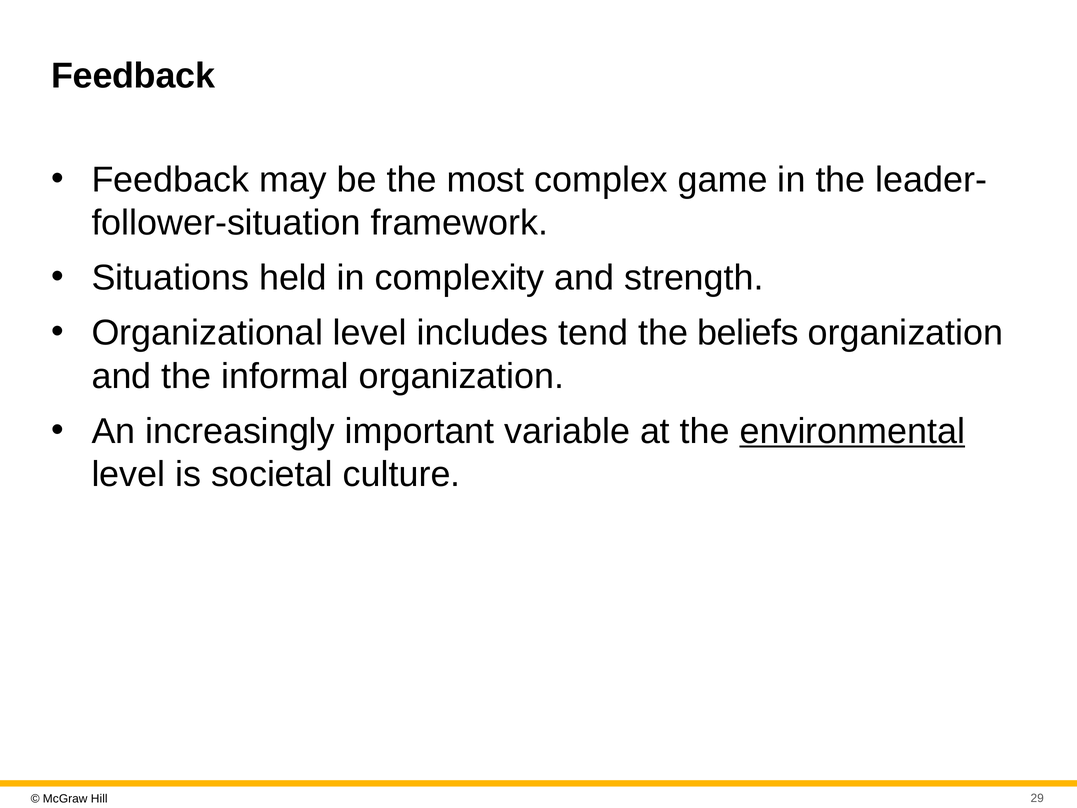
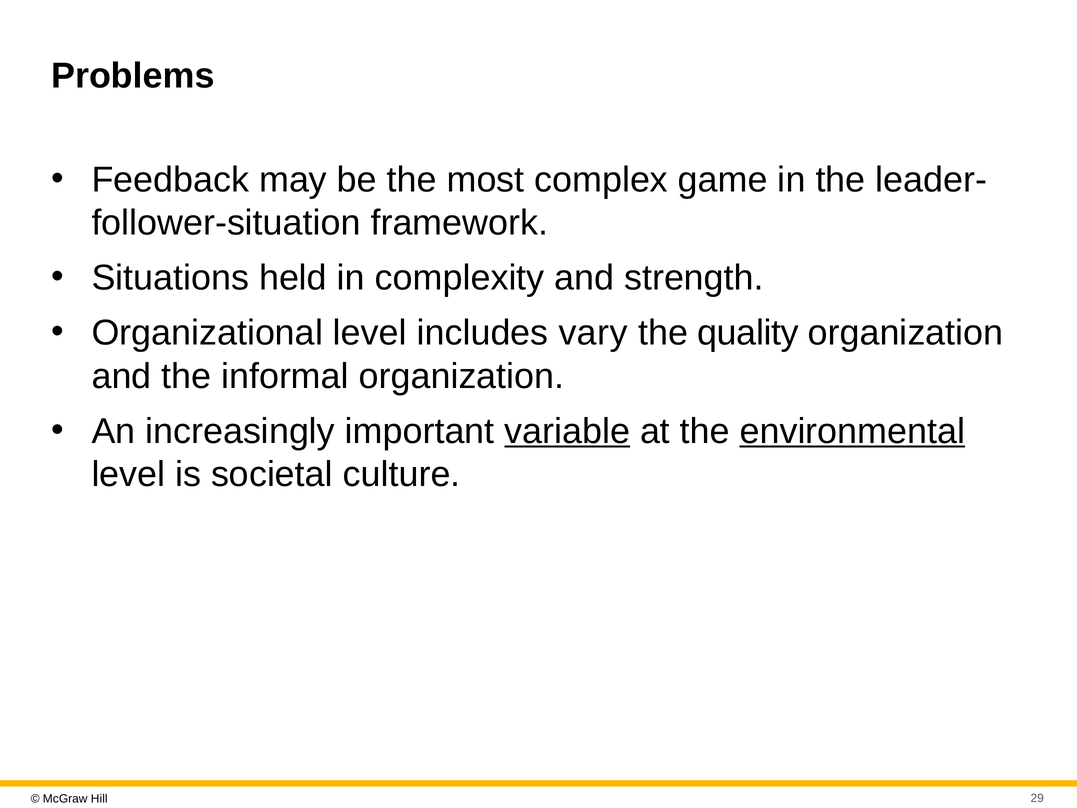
Feedback: Feedback -> Problems (133, 76)
tend: tend -> vary (593, 333)
beliefs: beliefs -> quality (748, 333)
variable underline: none -> present (567, 431)
